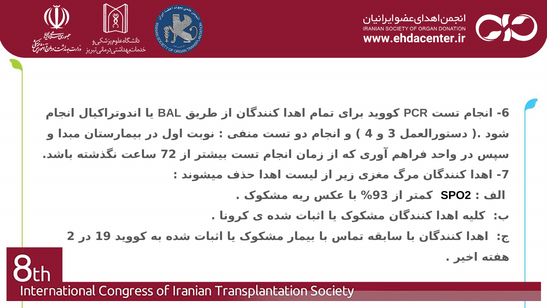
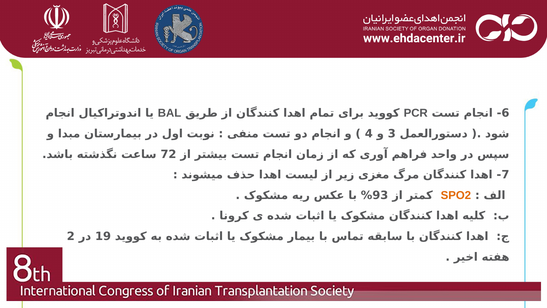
SPO2 colour: black -> orange (456, 195)
